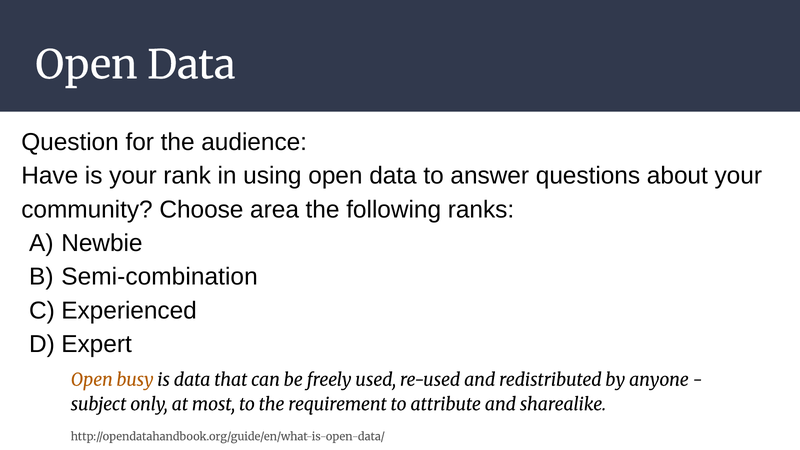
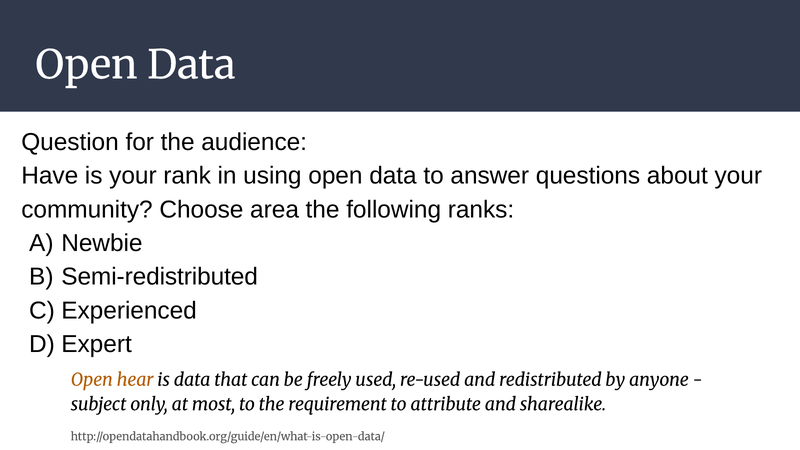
Semi-combination: Semi-combination -> Semi-redistributed (160, 277)
busy: busy -> hear (135, 380)
